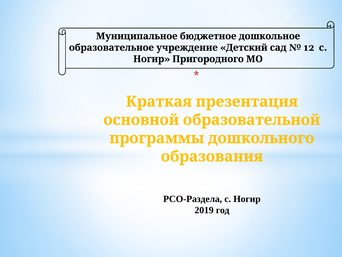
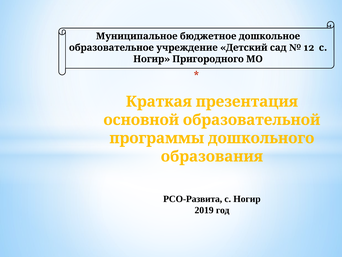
РСО-Раздела: РСО-Раздела -> РСО-Развита (193, 199)
